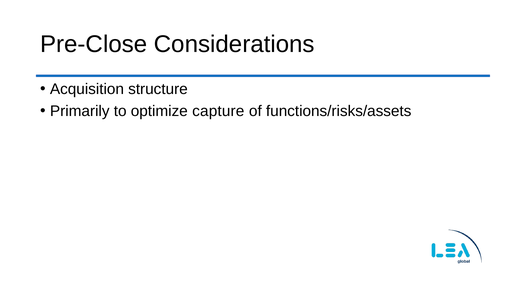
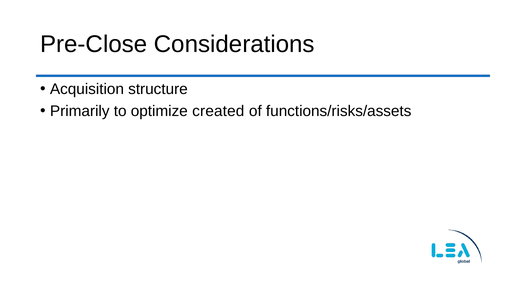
capture: capture -> created (218, 111)
